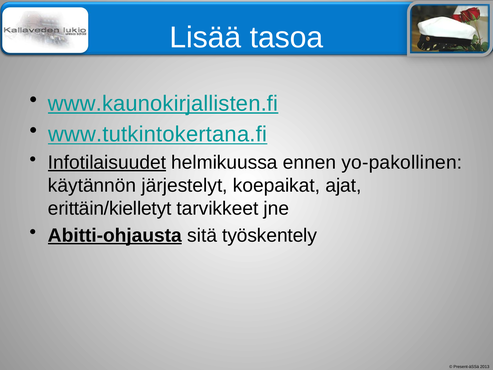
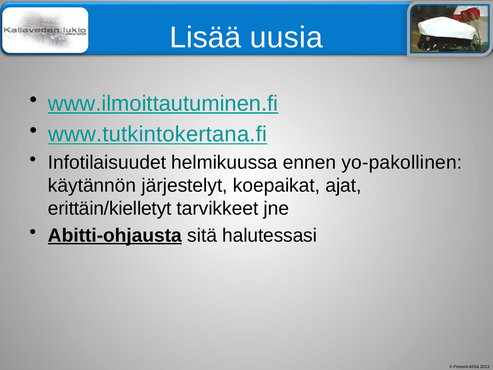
tasoa: tasoa -> uusia (286, 37)
www.kaunokirjallisten.fi: www.kaunokirjallisten.fi -> www.ilmoittautuminen.fi (163, 103)
Infotilaisuudet underline: present -> none (107, 162)
työskentely: työskentely -> halutessasi (270, 235)
